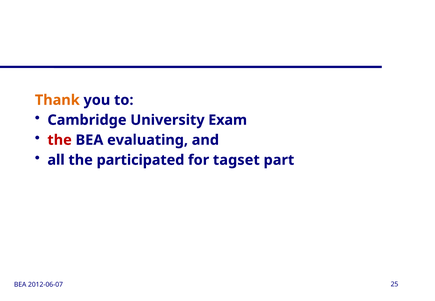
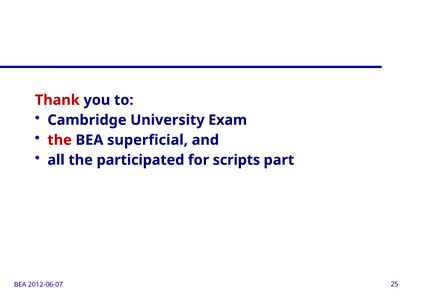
Thank colour: orange -> red (57, 100)
evaluating: evaluating -> superficial (147, 140)
tagset: tagset -> scripts (236, 160)
